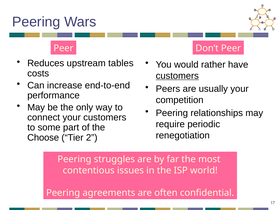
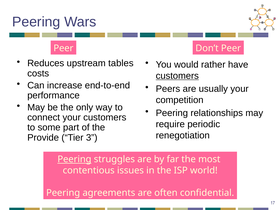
Choose: Choose -> Provide (43, 138)
2: 2 -> 3 (92, 138)
Peering underline: none -> present (74, 159)
